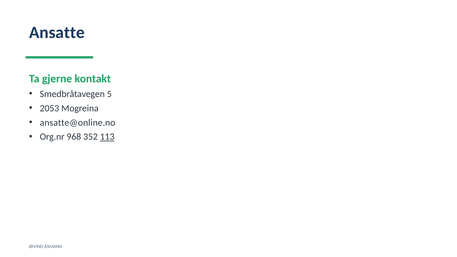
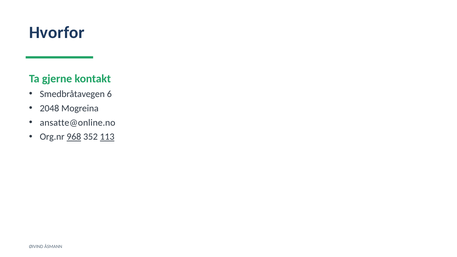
Ansatte: Ansatte -> Hvorfor (57, 33)
5: 5 -> 6 (109, 94)
2053: 2053 -> 2048 (49, 108)
968 underline: none -> present (74, 137)
